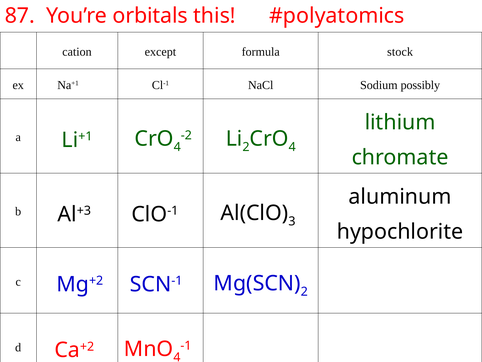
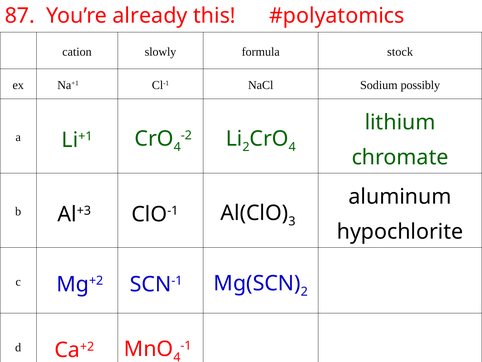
orbitals: orbitals -> already (150, 16)
except: except -> slowly (160, 52)
